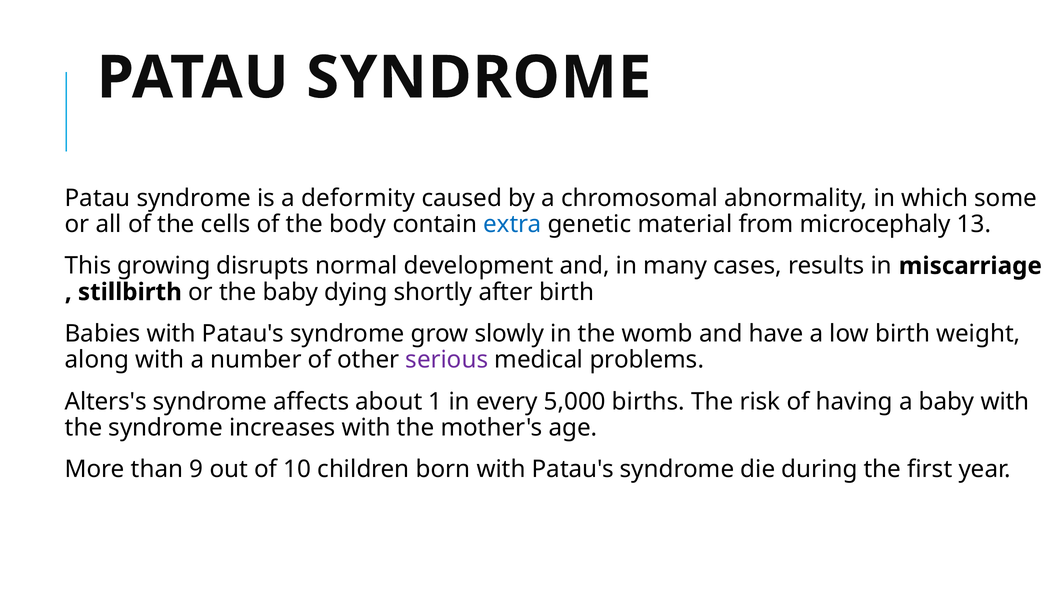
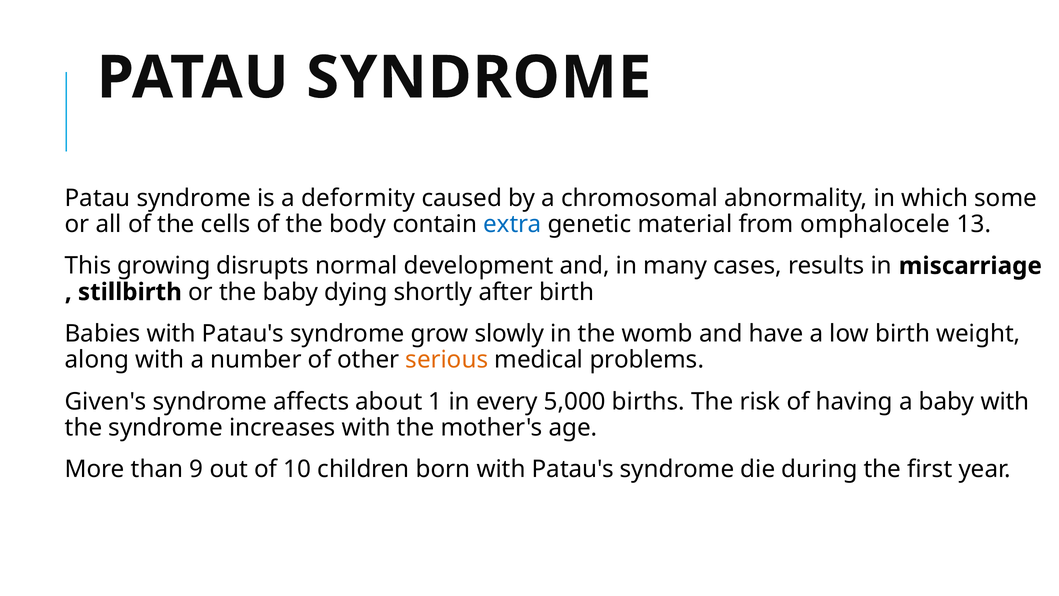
microcephaly: microcephaly -> omphalocele (875, 224)
serious colour: purple -> orange (447, 360)
Alters's: Alters's -> Given's (106, 401)
